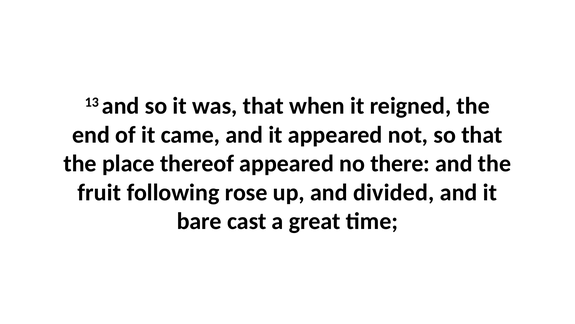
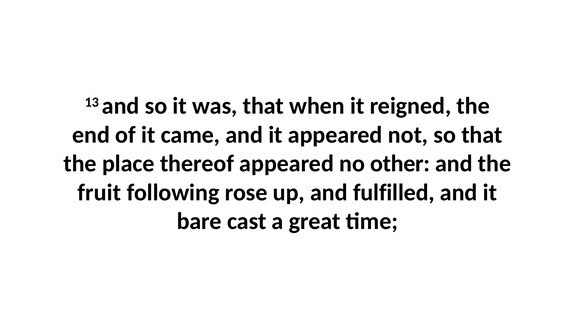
there: there -> other (400, 163)
divided: divided -> fulfilled (394, 192)
